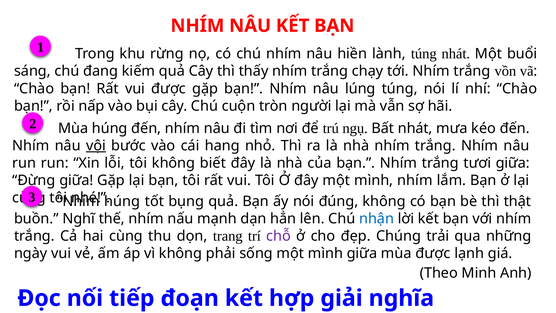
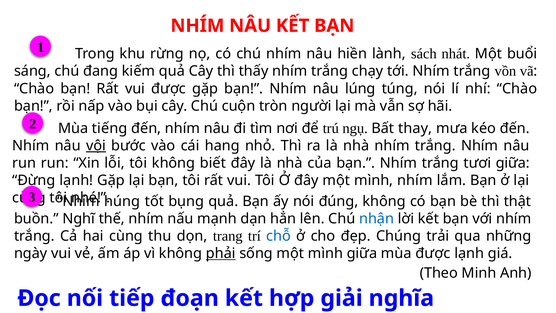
lành túng: túng -> sách (424, 54)
Mùa húng: húng -> tiếng (110, 128)
Bất nhát: nhát -> thay (415, 128)
giữa: giữa -> lạnh (76, 180)
chỗ colour: purple -> blue (279, 236)
phải underline: none -> present (221, 253)
